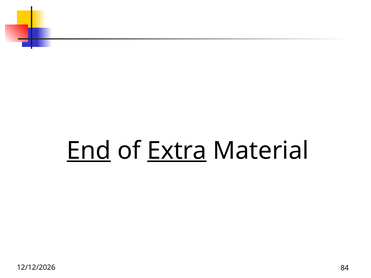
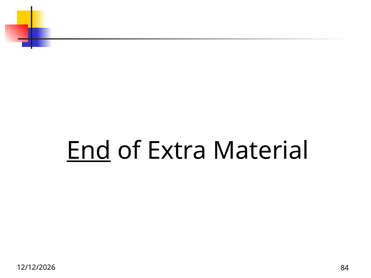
Extra underline: present -> none (177, 151)
